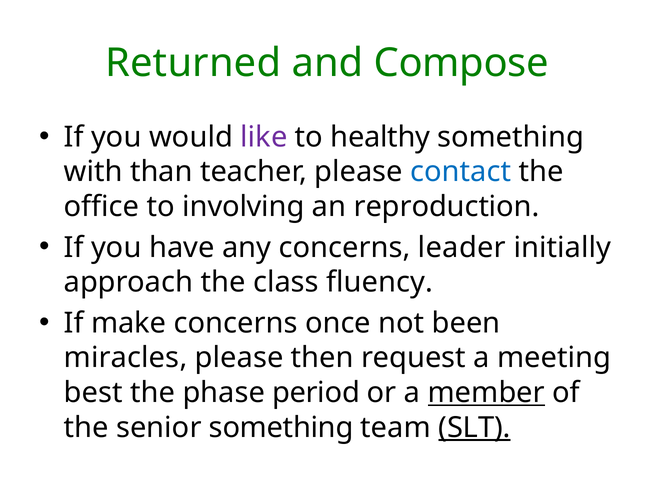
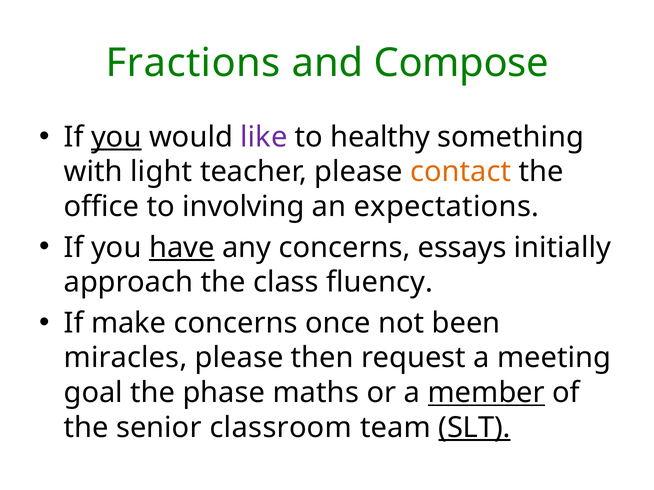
Returned: Returned -> Fractions (193, 63)
you underline: none -> present (116, 137)
than: than -> light (161, 172)
contact colour: blue -> orange (461, 172)
reproduction: reproduction -> expectations (446, 207)
have underline: none -> present (182, 248)
leader: leader -> essays (462, 248)
best: best -> goal (93, 393)
period: period -> maths (316, 393)
senior something: something -> classroom (281, 428)
